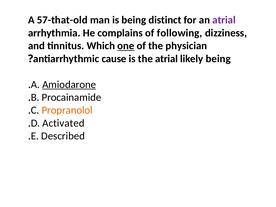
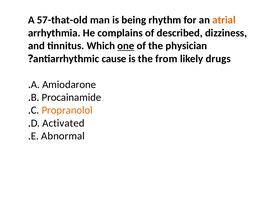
distinct: distinct -> rhythm (165, 20)
atrial colour: purple -> orange (224, 20)
following: following -> described (180, 33)
the atrial: atrial -> from (166, 59)
likely being: being -> drugs (218, 59)
Amiodarone underline: present -> none (69, 84)
Described: Described -> Abnormal (63, 136)
